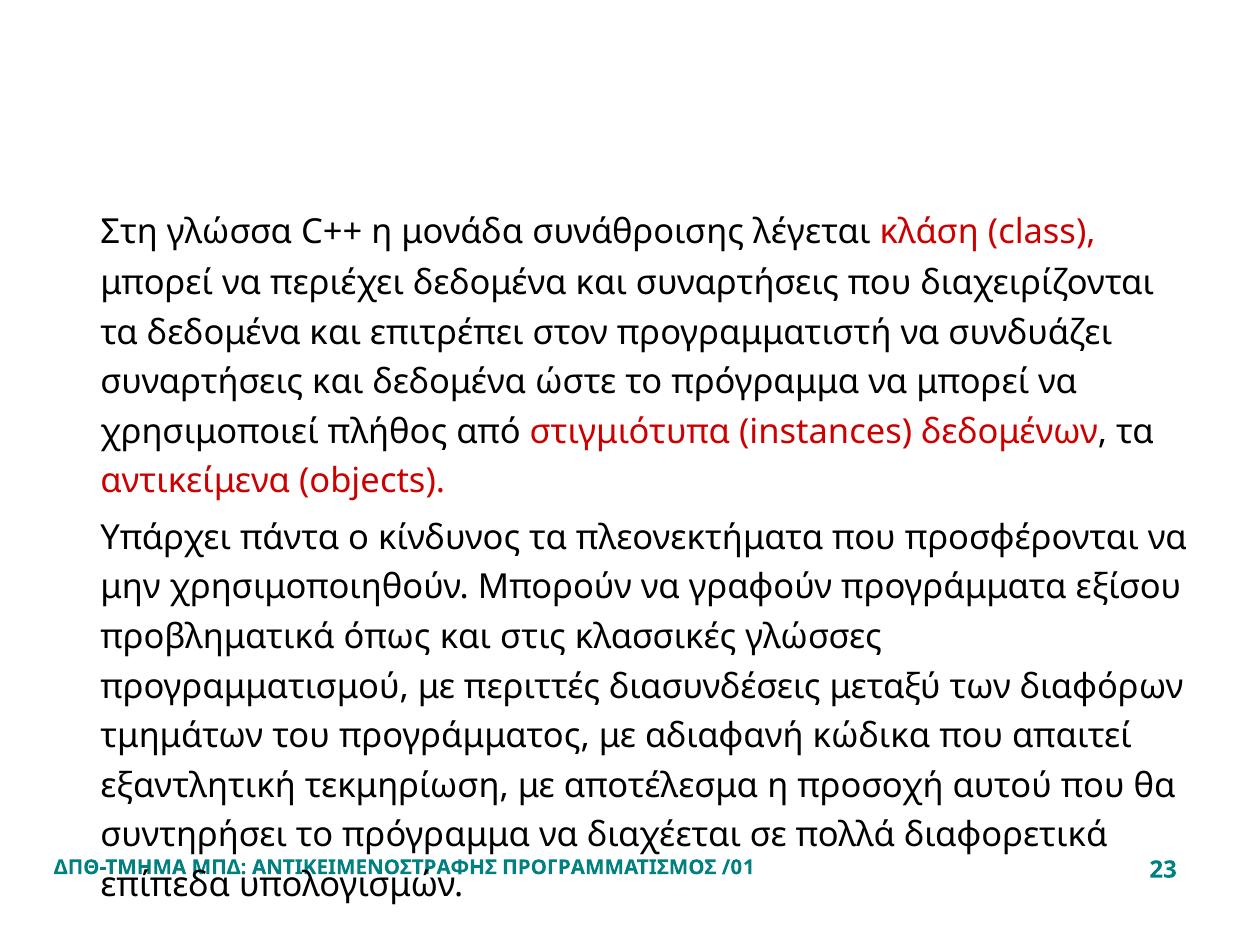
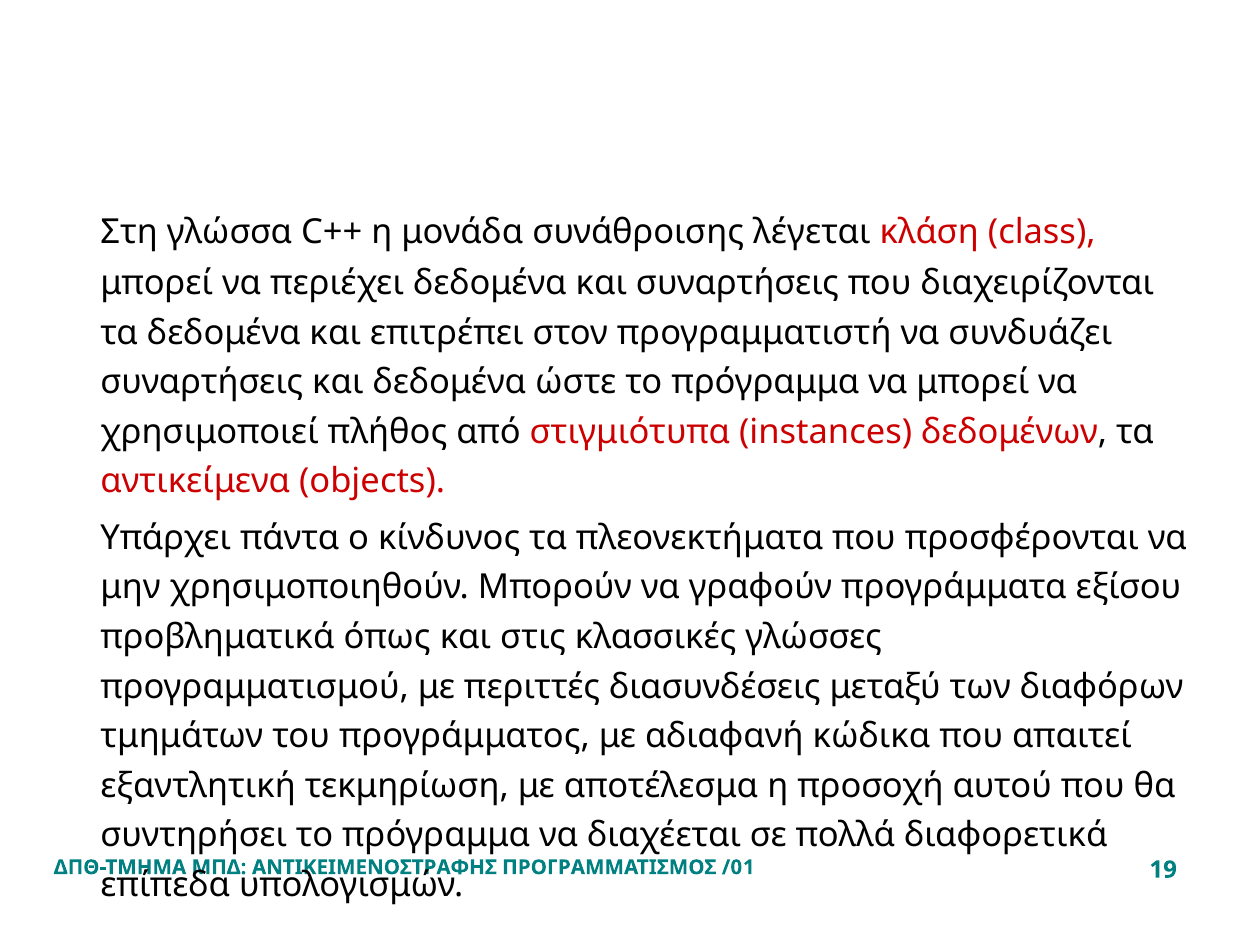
23: 23 -> 19 (1163, 870)
